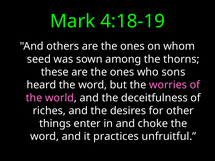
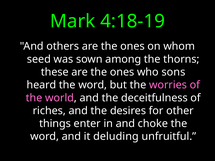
practices: practices -> deluding (116, 137)
